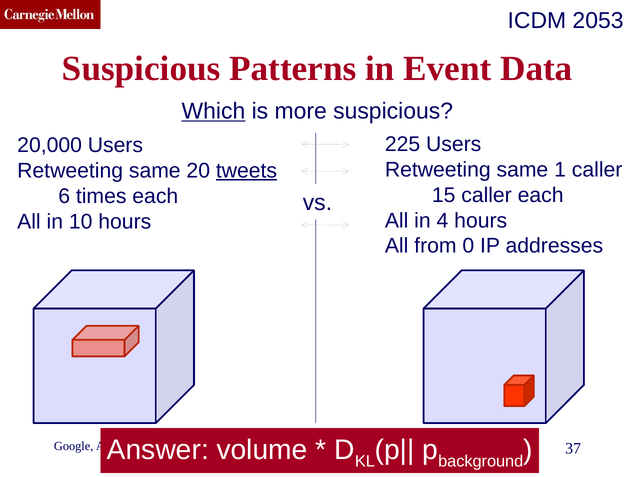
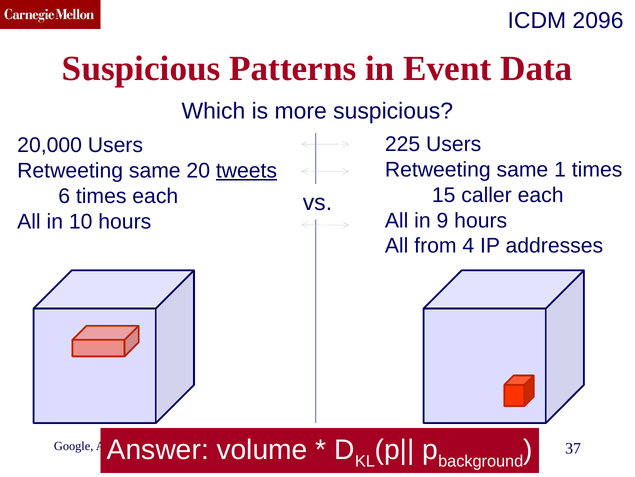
2053: 2053 -> 2096 (598, 21)
Which underline: present -> none (213, 111)
1 caller: caller -> times (597, 169)
4: 4 -> 9 (442, 220)
0: 0 -> 4 (468, 246)
